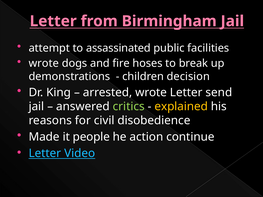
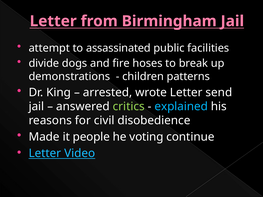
wrote: wrote -> divide (44, 63)
decision: decision -> patterns (188, 77)
explained colour: yellow -> light blue (181, 107)
action: action -> voting (146, 137)
